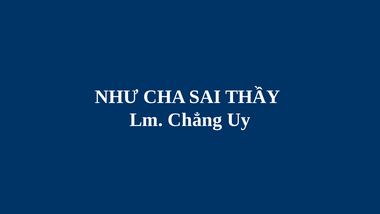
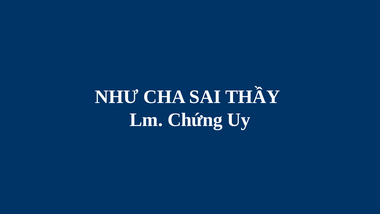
Chẳng: Chẳng -> Chứng (195, 120)
